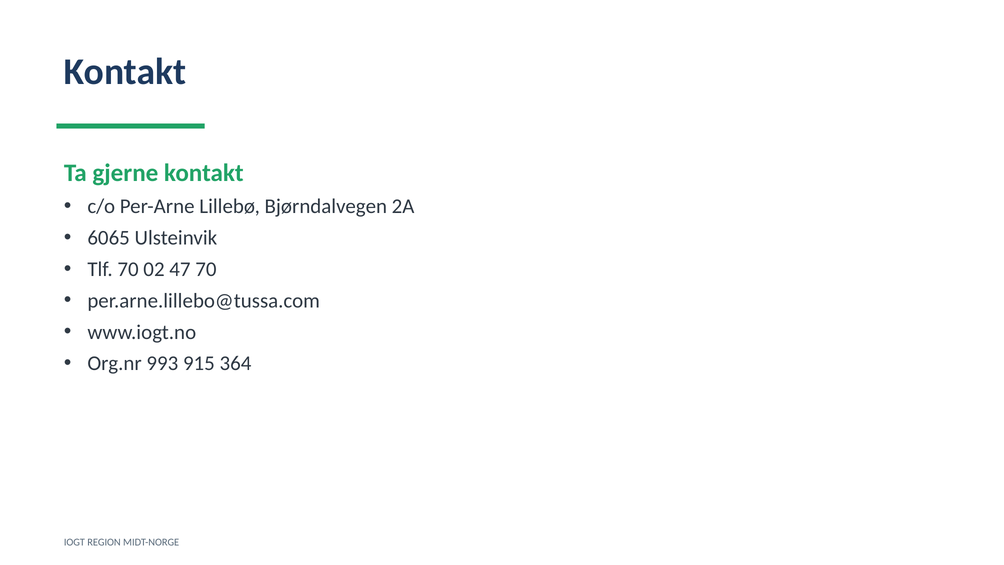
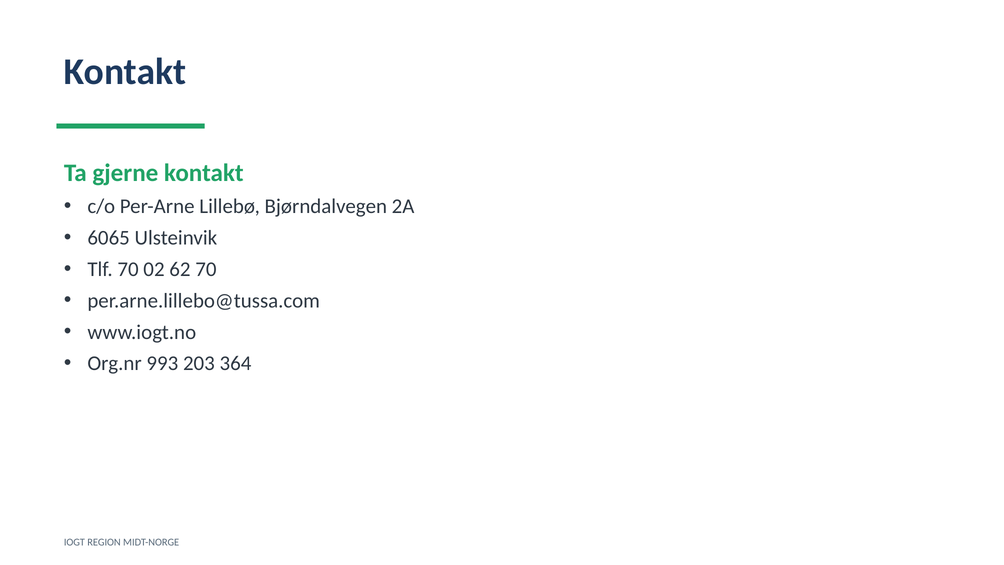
47: 47 -> 62 (180, 269)
915: 915 -> 203 (199, 363)
